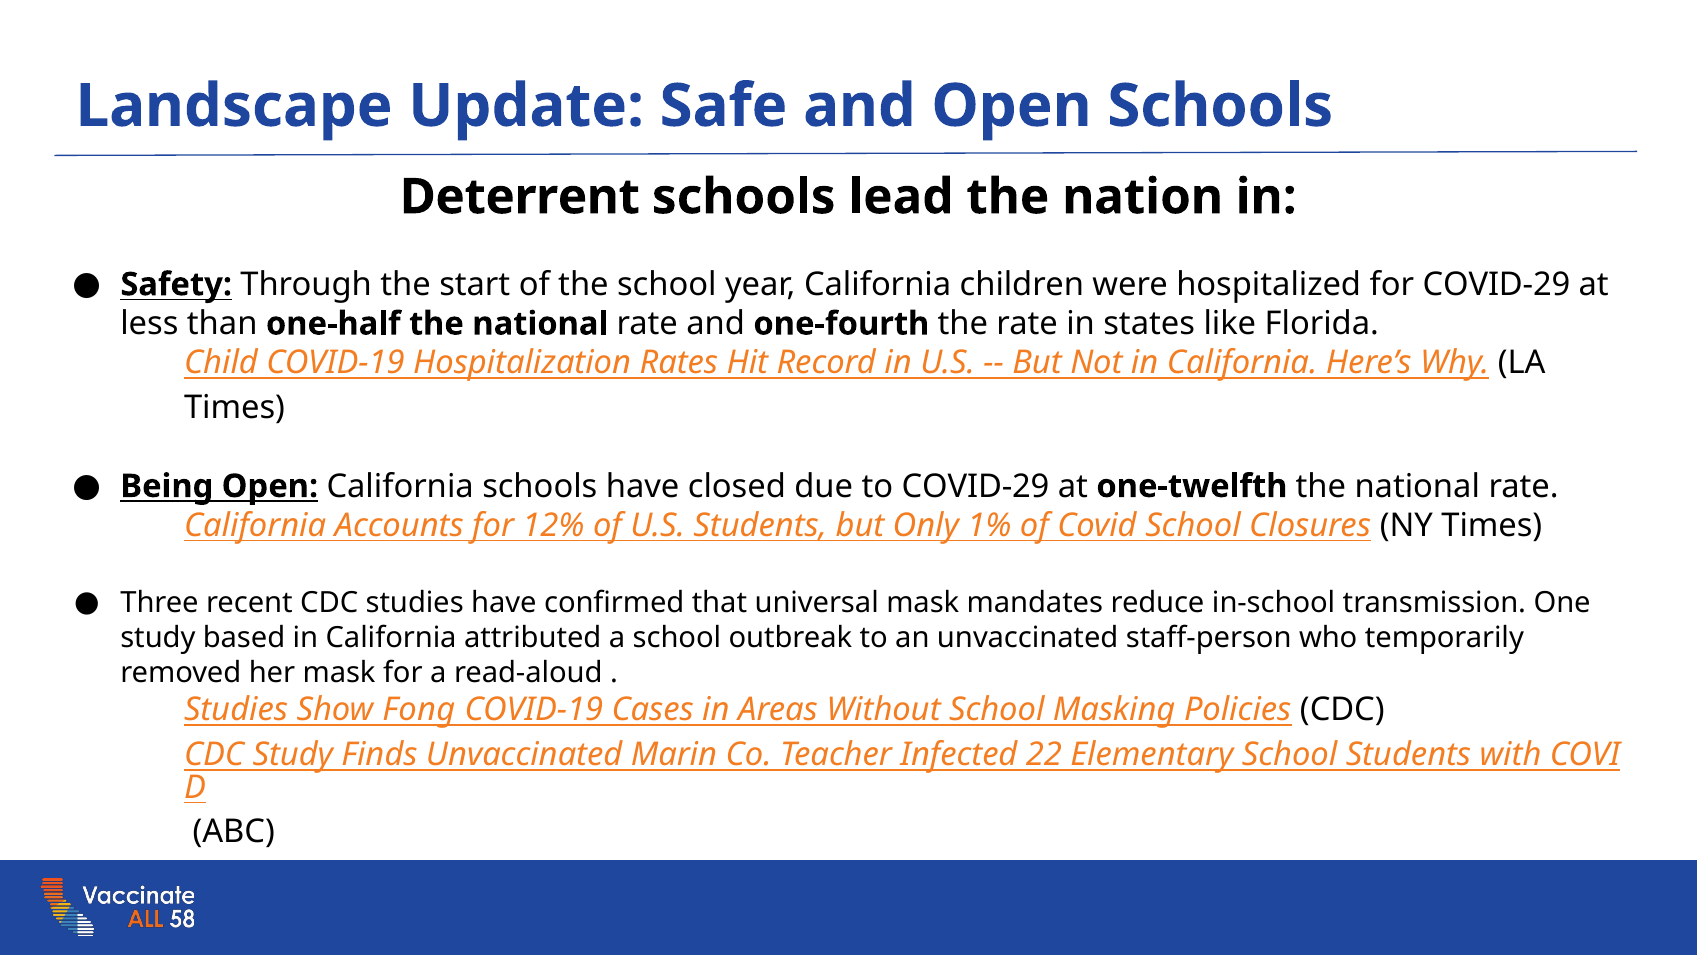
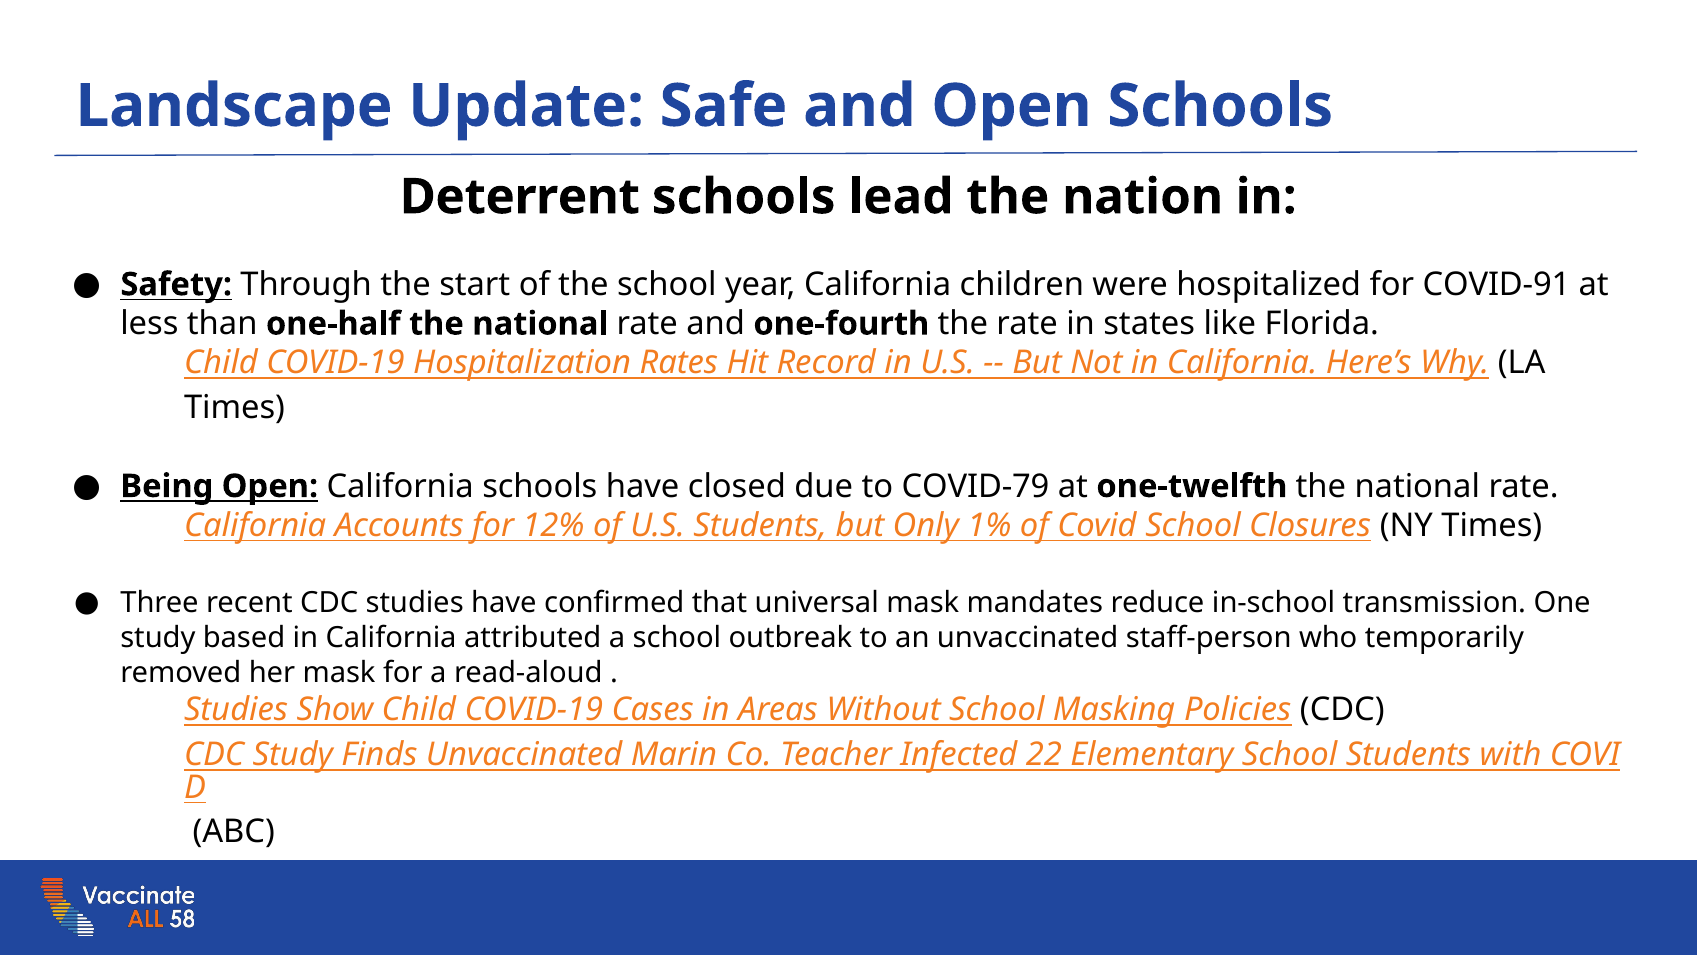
for COVID-29: COVID-29 -> COVID-91 (1496, 284)
to COVID-29: COVID-29 -> COVID-79 (976, 486)
Show Fong: Fong -> Child (419, 710)
